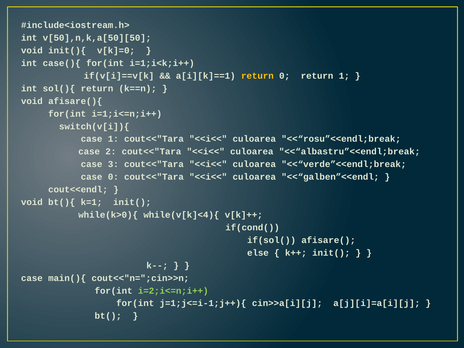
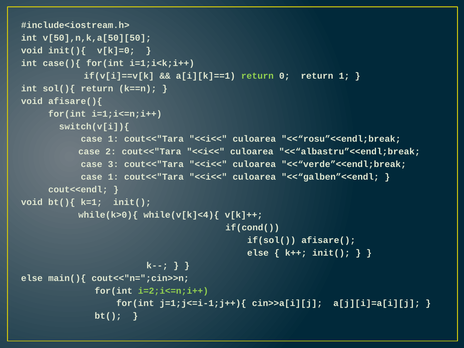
return colour: yellow -> light green (257, 76)
0: 0 -> 1 (113, 177)
case: case -> else (32, 278)
